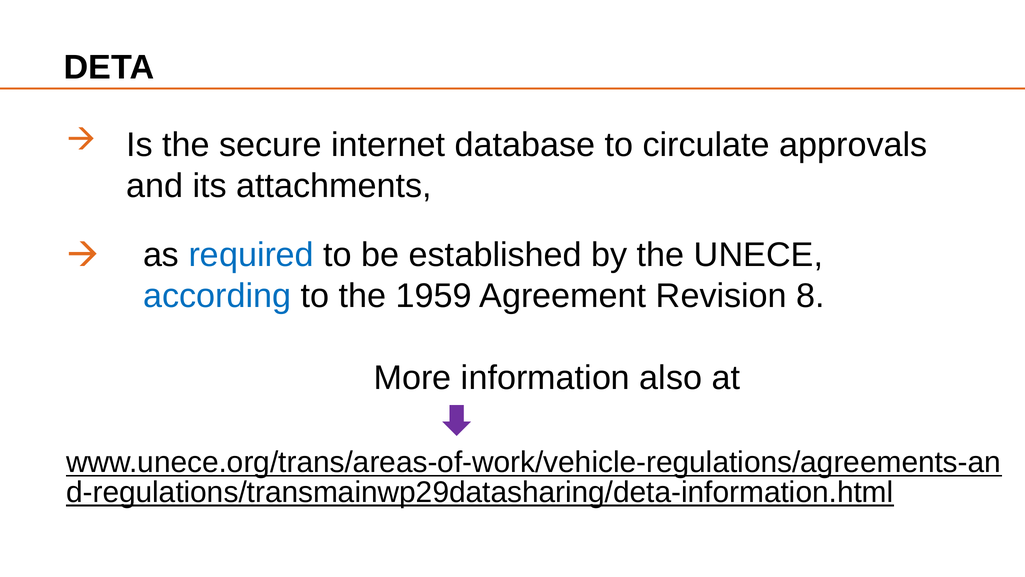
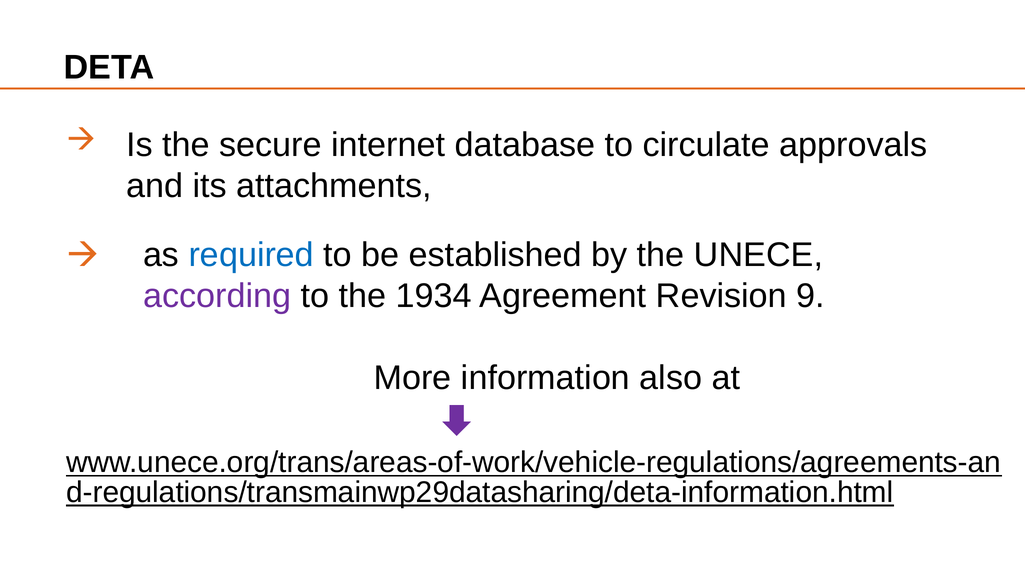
according colour: blue -> purple (217, 296)
1959: 1959 -> 1934 (434, 296)
8: 8 -> 9 (811, 296)
